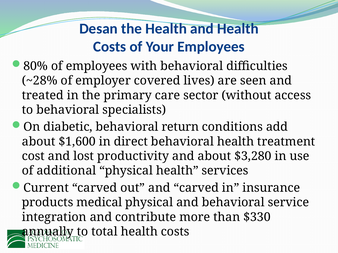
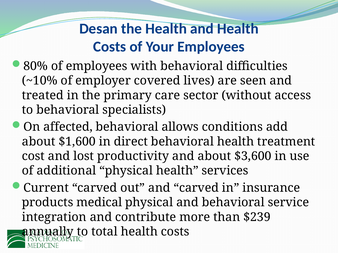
~28%: ~28% -> ~10% (40, 81)
diabetic: diabetic -> affected (68, 127)
return: return -> allows (180, 127)
$3,280: $3,280 -> $3,600 (253, 156)
$330: $330 -> $239 (257, 217)
